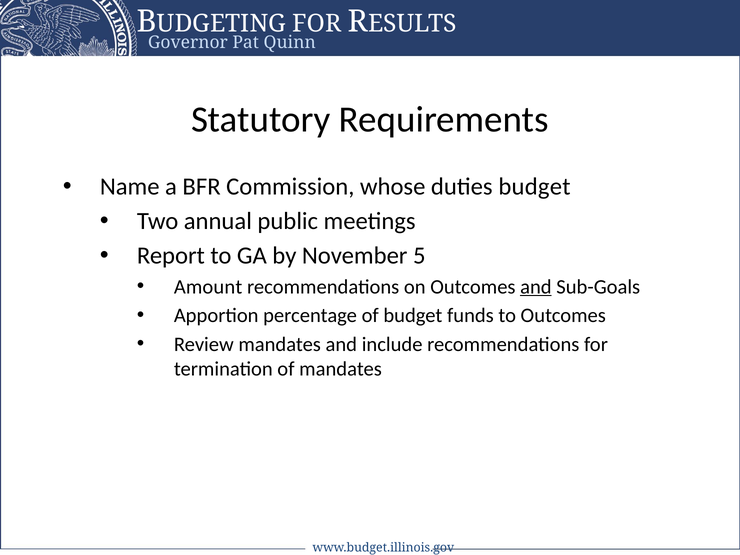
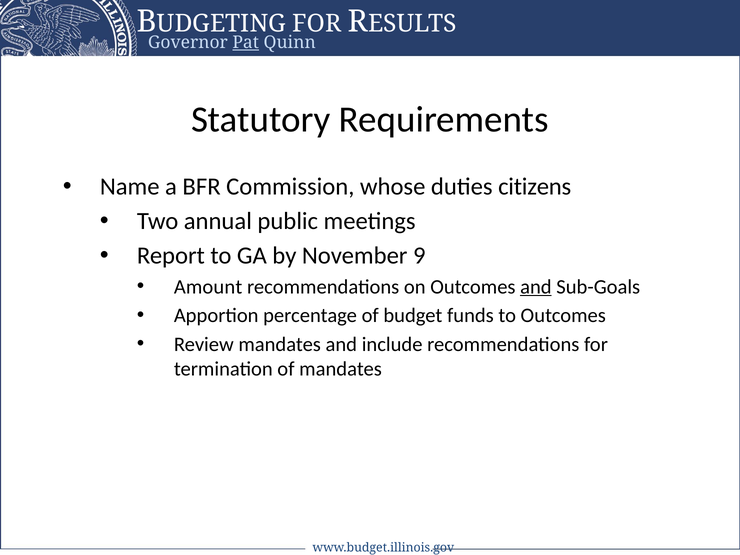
Pat underline: none -> present (246, 43)
duties budget: budget -> citizens (535, 187)
5: 5 -> 9 (419, 256)
